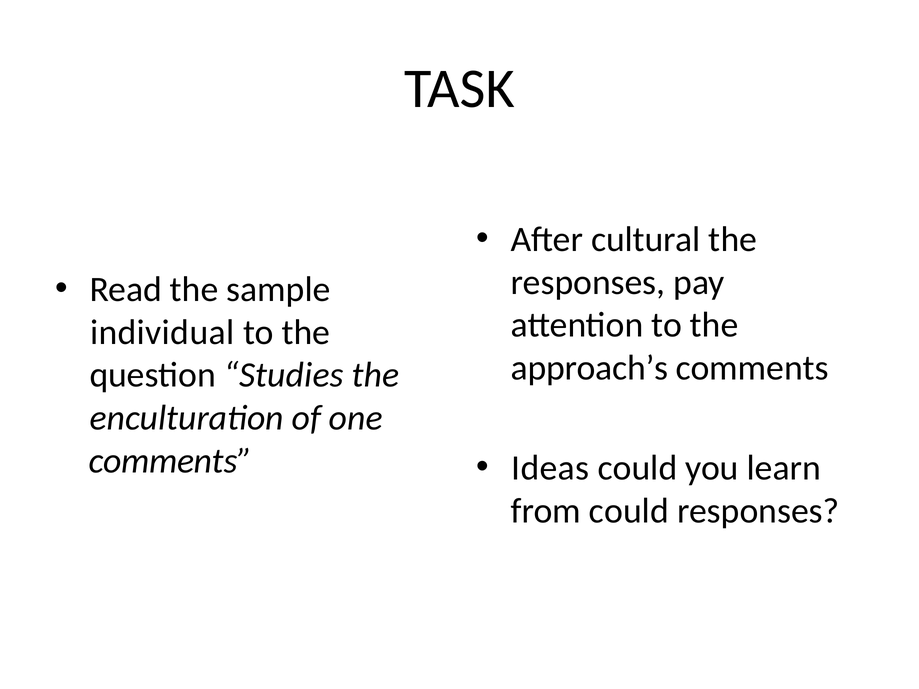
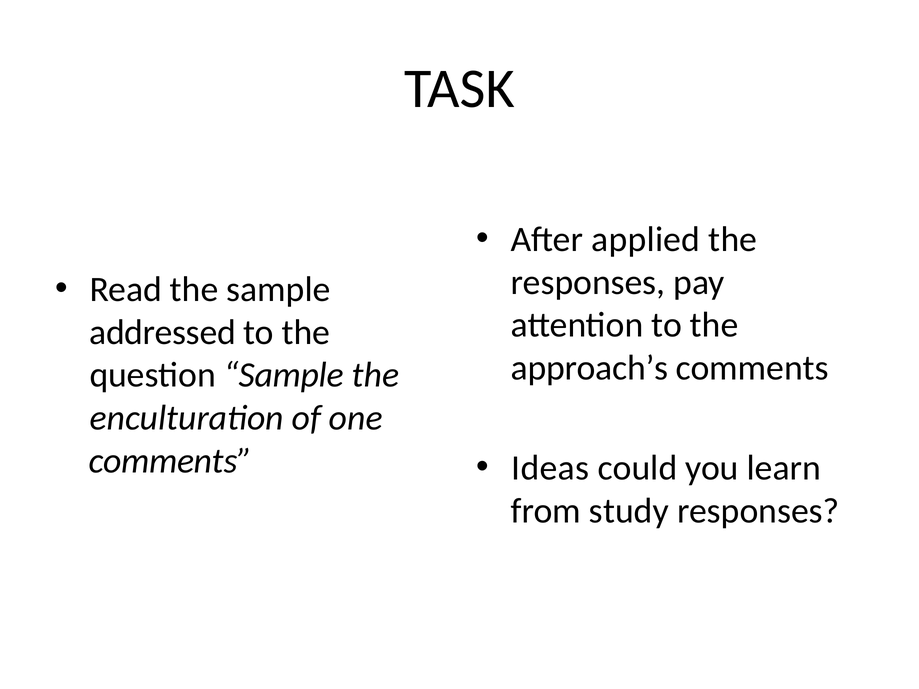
cultural: cultural -> applied (646, 239)
individual: individual -> addressed (163, 332)
question Studies: Studies -> Sample (284, 375)
from could: could -> study (629, 511)
